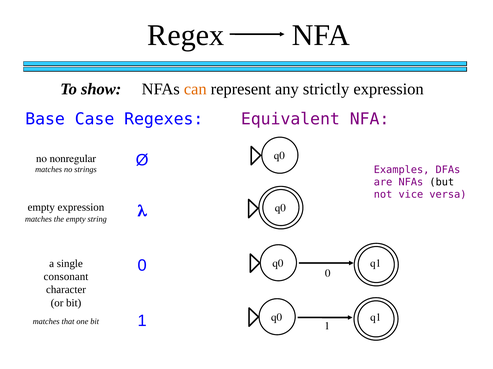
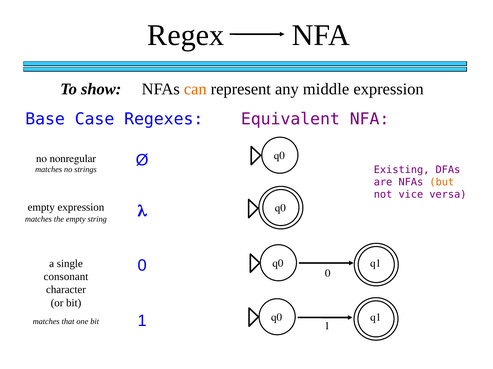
strictly: strictly -> middle (326, 89)
Examples: Examples -> Existing (402, 170)
but colour: black -> orange (442, 182)
